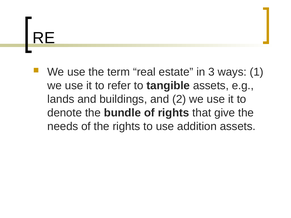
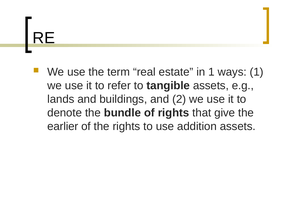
in 3: 3 -> 1 (211, 72)
needs: needs -> earlier (63, 126)
